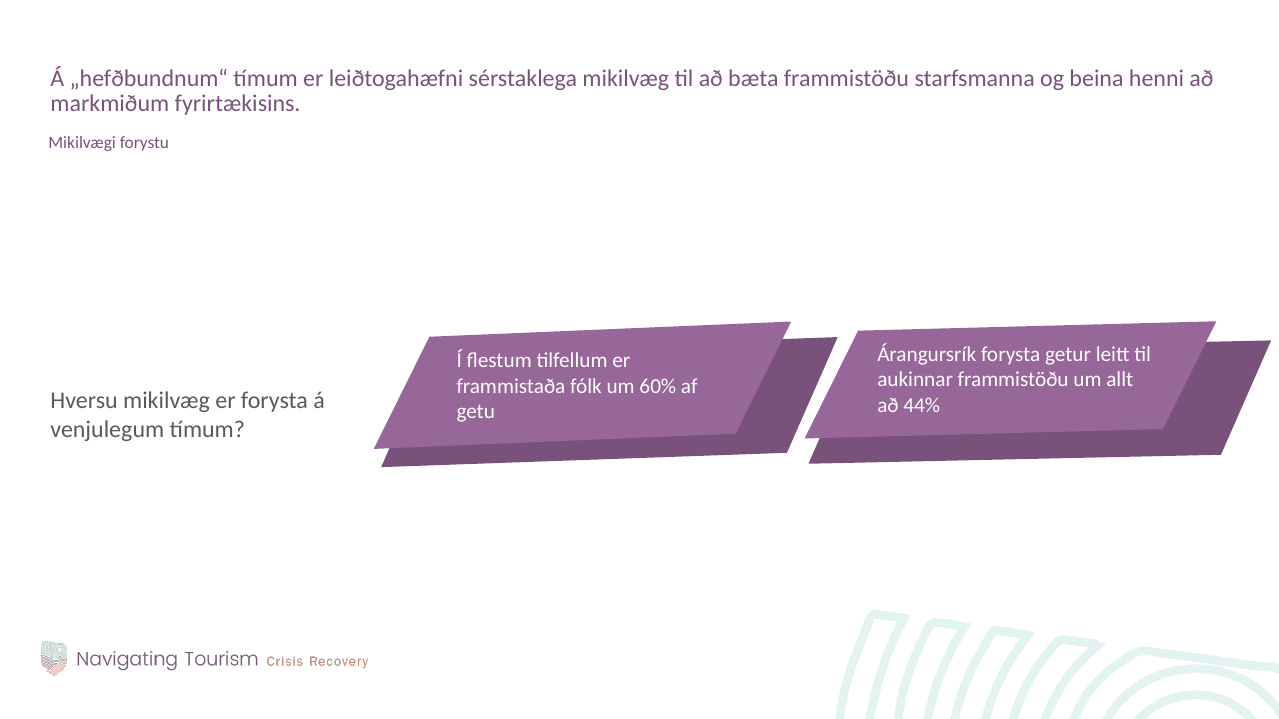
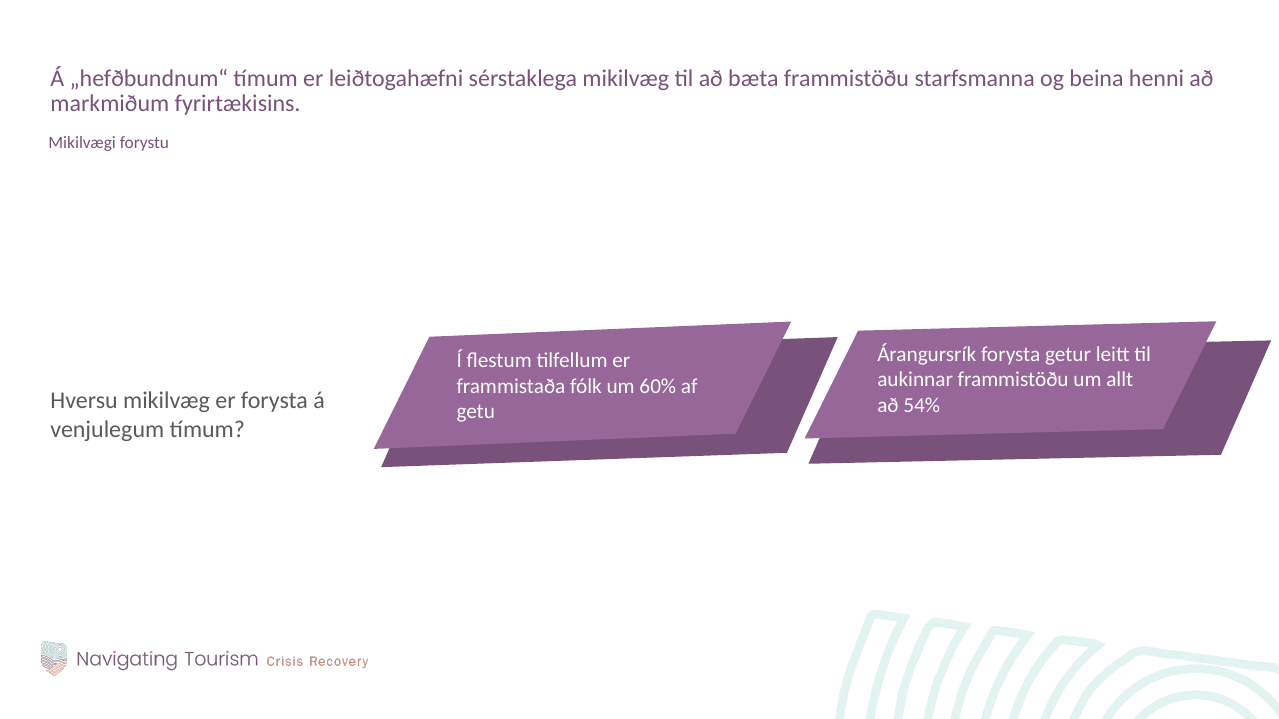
44%: 44% -> 54% (922, 406)
